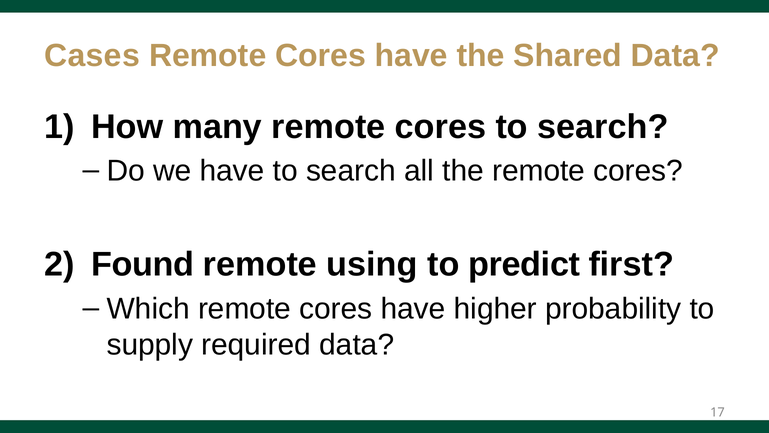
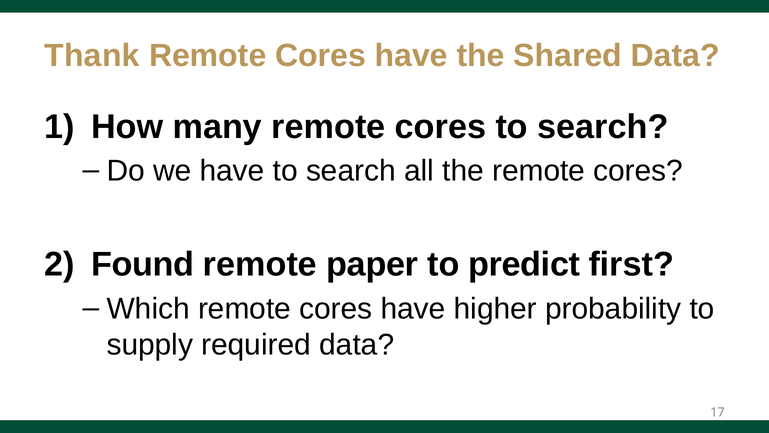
Cases: Cases -> Thank (92, 56)
using: using -> paper (372, 264)
